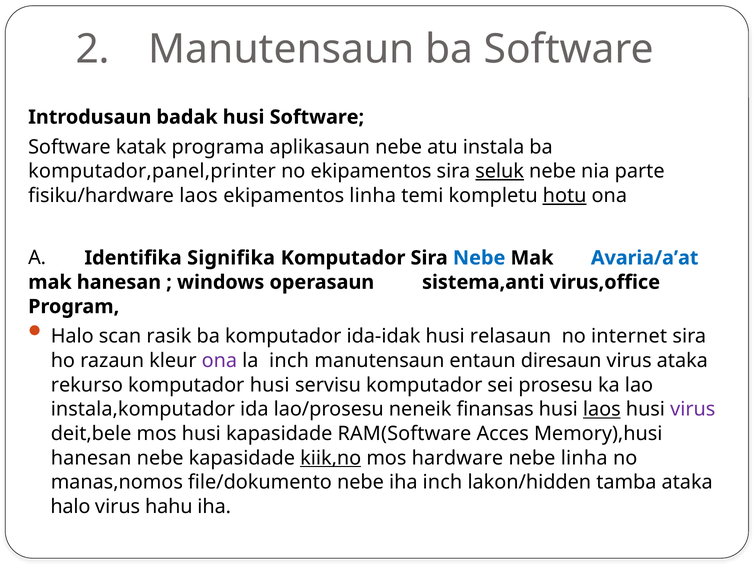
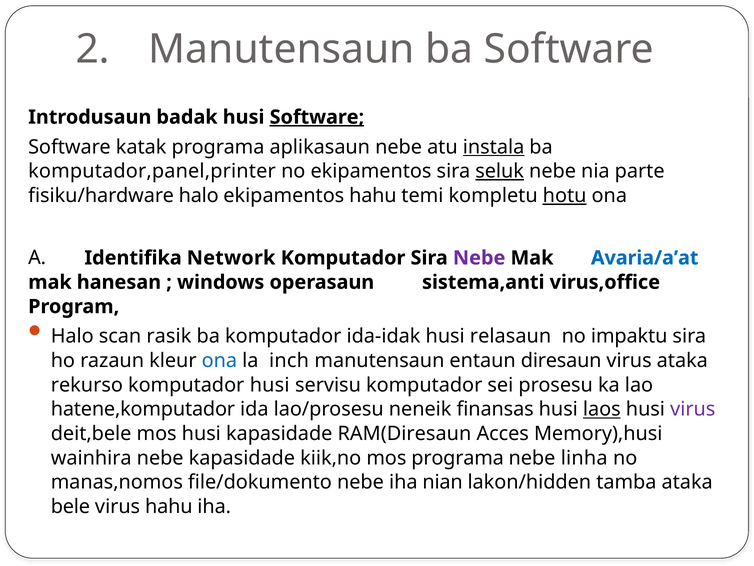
Software underline: none -> present (317, 117)
instala underline: none -> present (494, 147)
fisiku/hardware laos: laos -> halo (199, 195)
ekipamentos linha: linha -> hahu (373, 195)
Signifika: Signifika -> Network (231, 258)
Nebe colour: blue -> purple (479, 258)
internet: internet -> impaktu (629, 336)
ona colour: purple -> blue (219, 360)
instala,komputador: instala,komputador -> hatene,komputador (143, 409)
RAM(Software: RAM(Software -> RAM(Diresaun (404, 433)
hanesan: hanesan -> wainhira (91, 458)
kiik,no underline: present -> none (331, 458)
mos hardware: hardware -> programa (458, 458)
iha inch: inch -> nian (443, 482)
halo: halo -> bele (70, 506)
